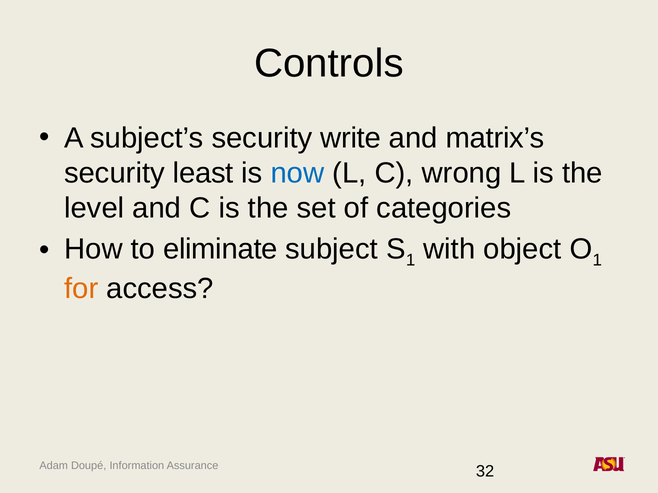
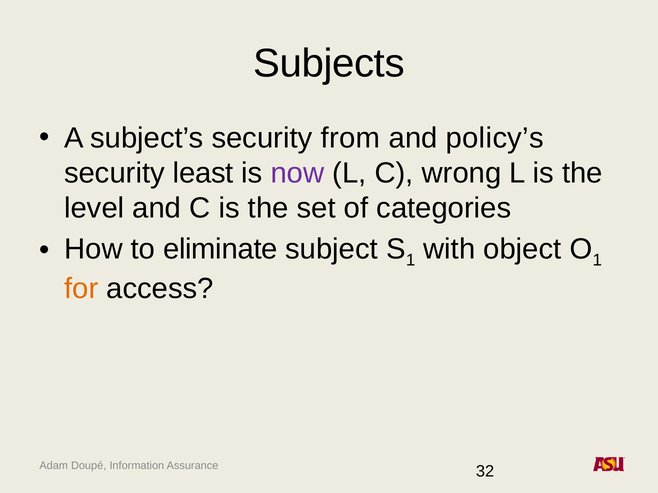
Controls: Controls -> Subjects (329, 64)
write: write -> from (350, 138)
matrix’s: matrix’s -> policy’s (495, 138)
now colour: blue -> purple (297, 173)
